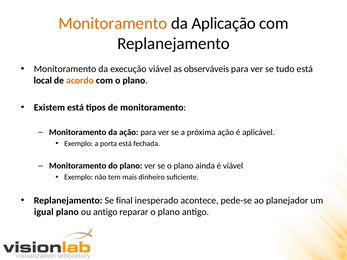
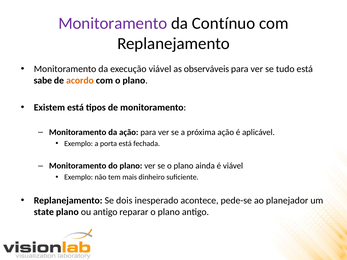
Monitoramento colour: orange -> purple (113, 23)
Aplicação: Aplicação -> Contínuo (224, 23)
local: local -> sabe (43, 81)
final: final -> dois (124, 201)
igual: igual -> state (44, 212)
